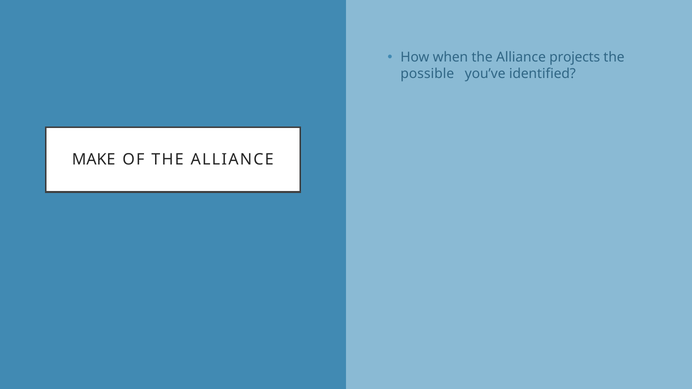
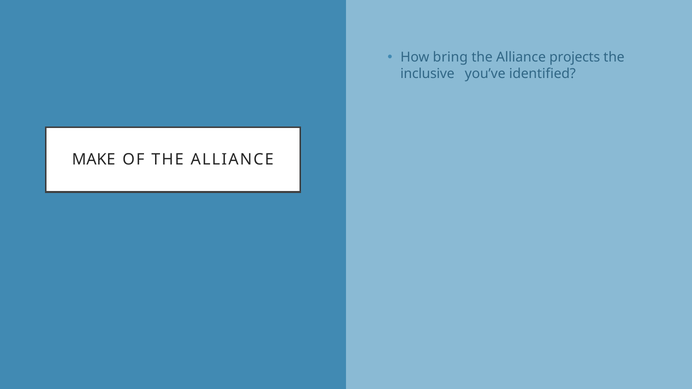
when: when -> bring (450, 57)
possible: possible -> inclusive (427, 74)
